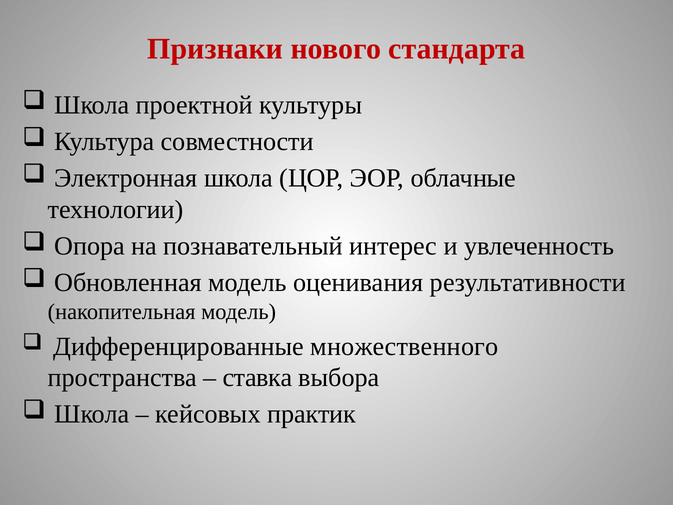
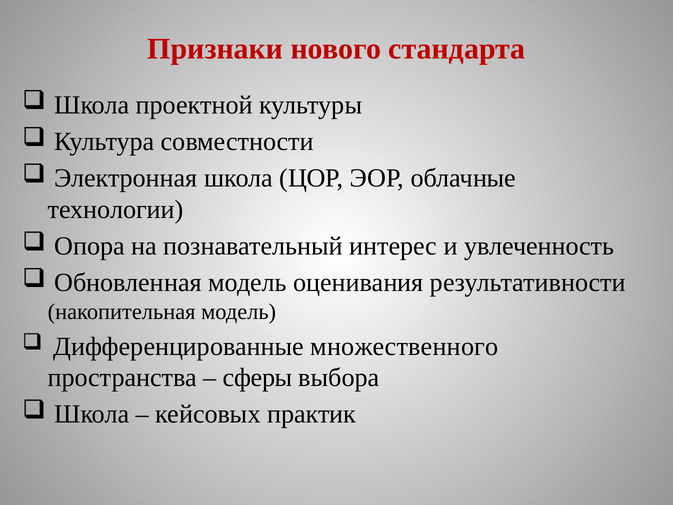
ставка: ставка -> сферы (258, 378)
